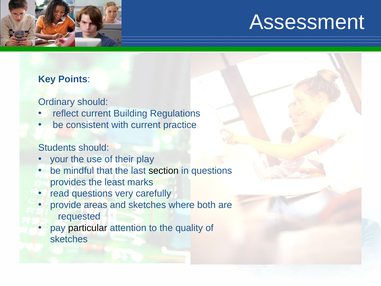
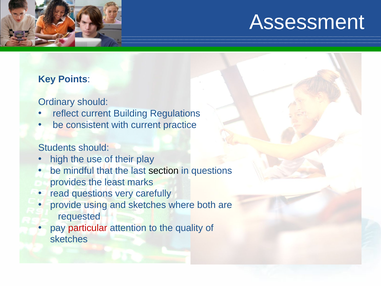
your: your -> high (59, 159)
areas: areas -> using (96, 205)
particular colour: black -> red (88, 228)
